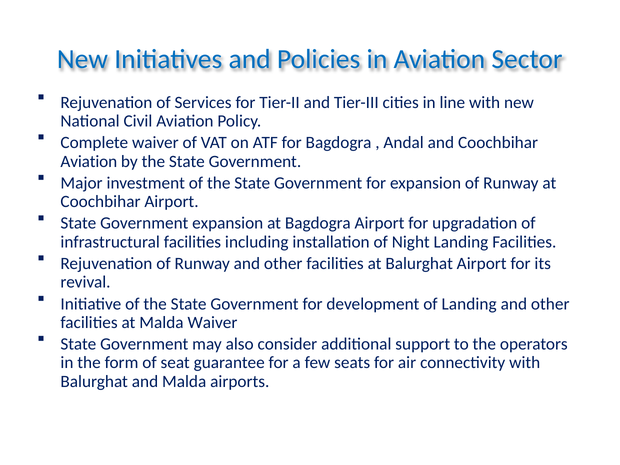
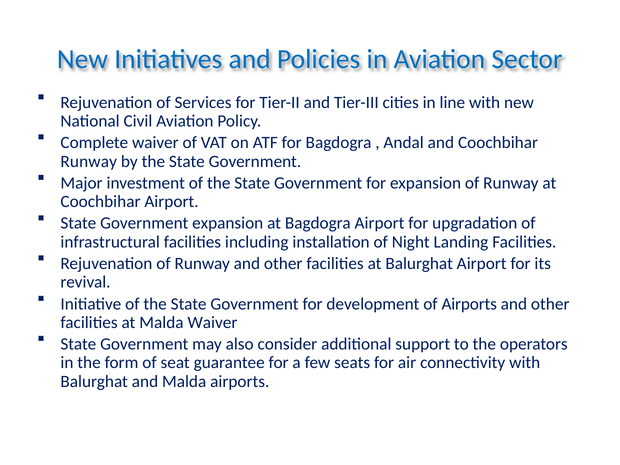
Aviation: Aviation -> Runway (89, 161)
of Landing: Landing -> Airports (469, 304)
